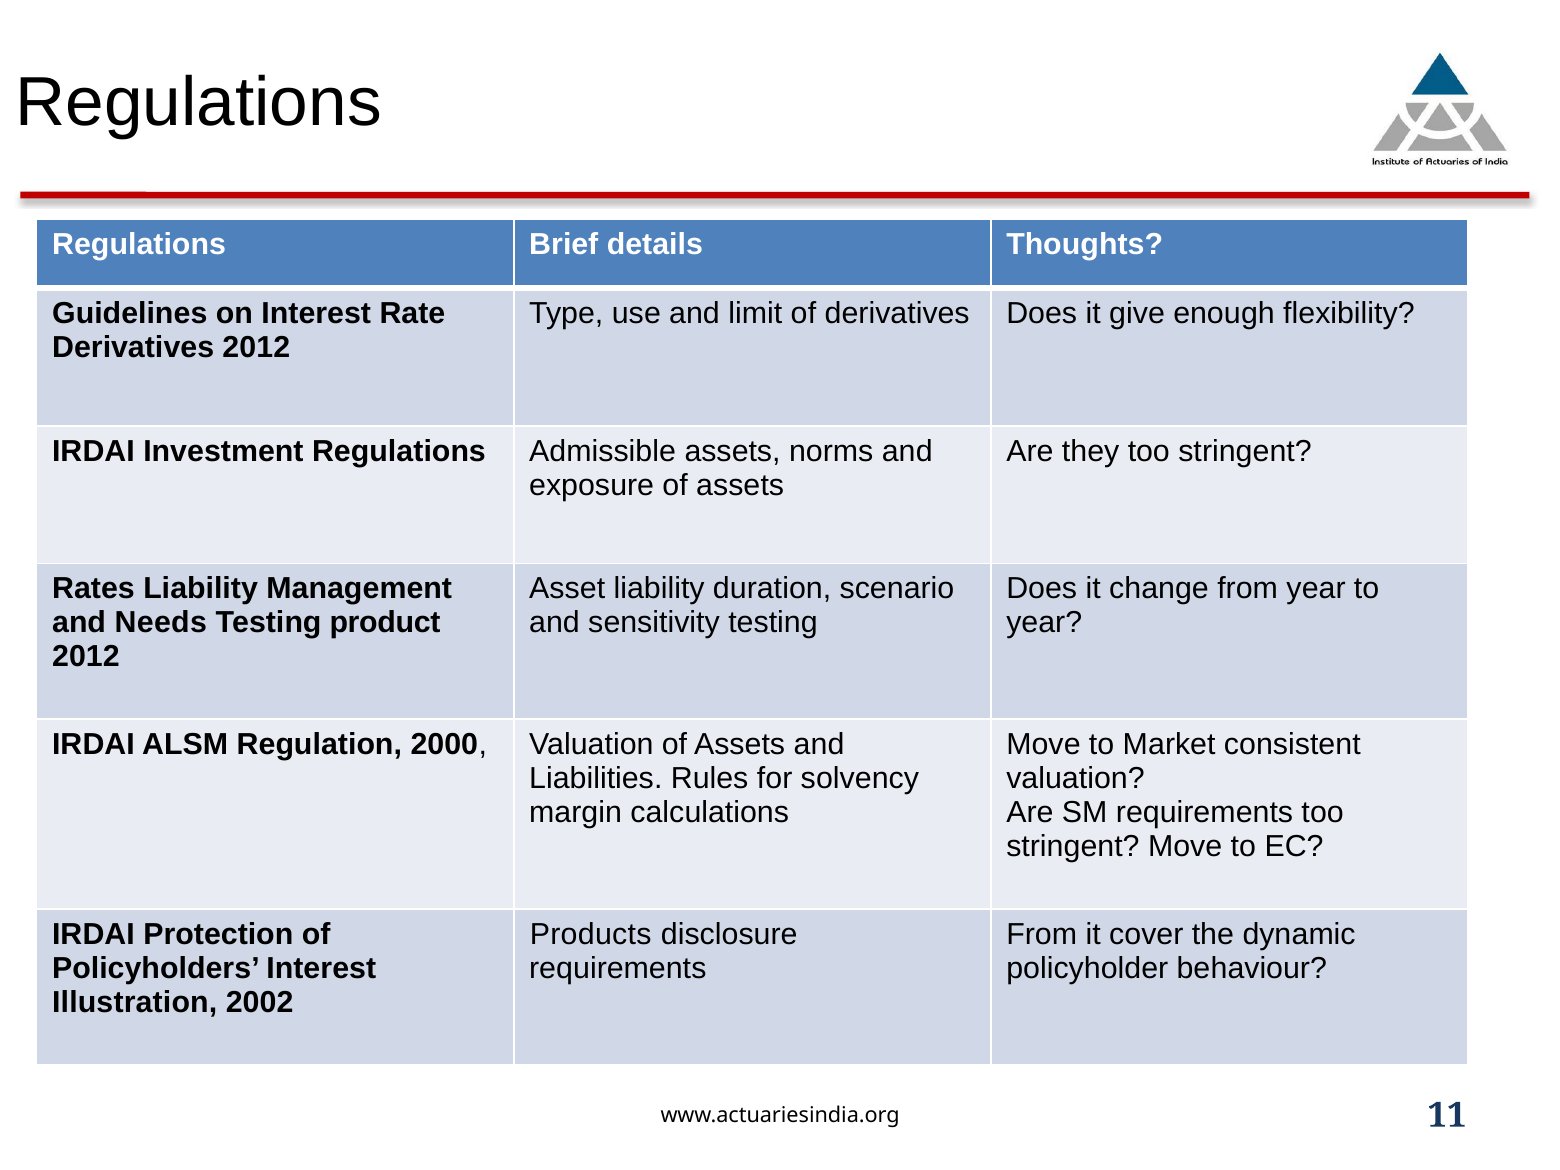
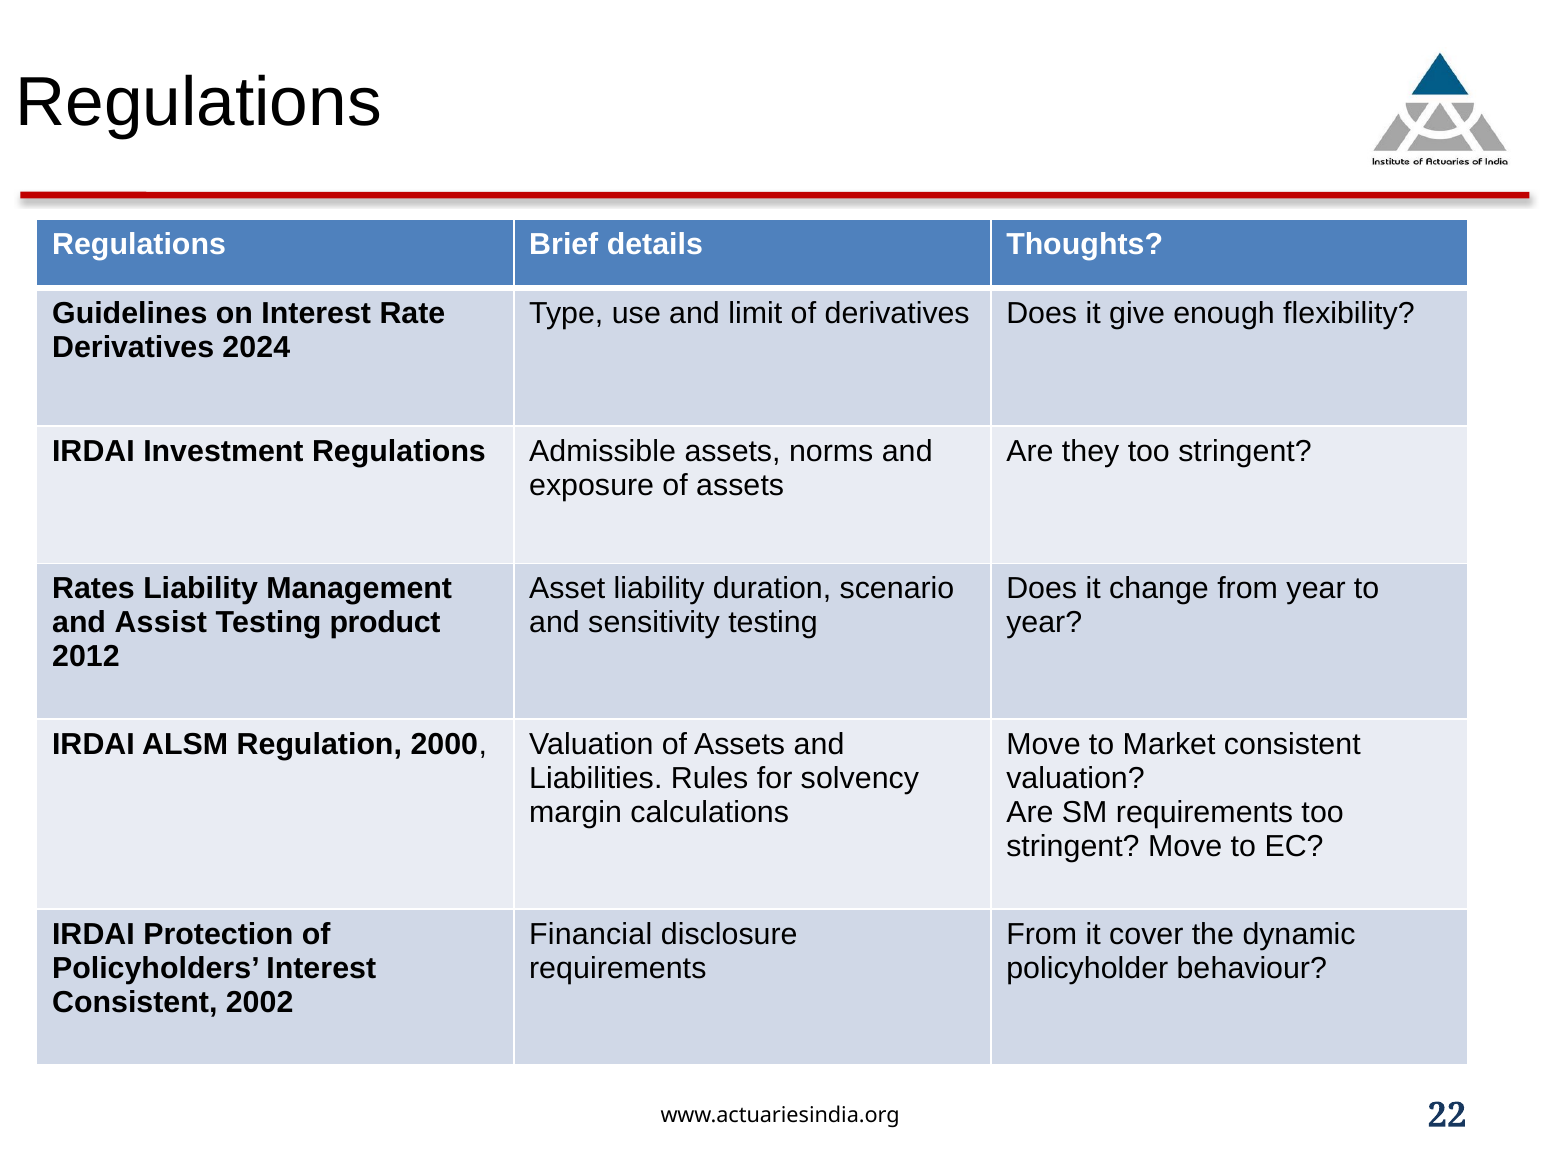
Derivatives 2012: 2012 -> 2024 (256, 348)
Needs: Needs -> Assist (161, 623)
Products: Products -> Financial (591, 934)
Illustration: Illustration -> Consistent (135, 1002)
11: 11 -> 22 (1447, 1115)
